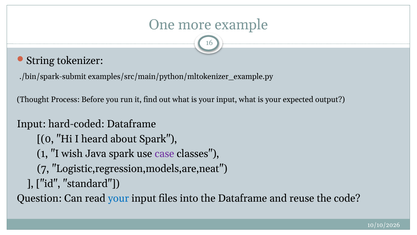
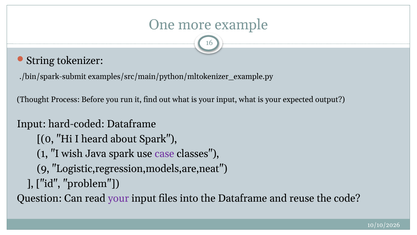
7: 7 -> 9 (43, 168)
standard: standard -> problem (91, 183)
your colour: blue -> purple (118, 198)
